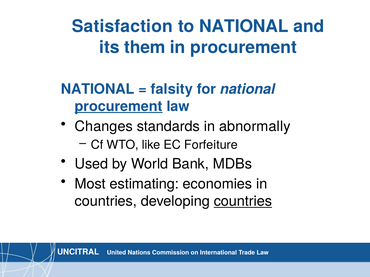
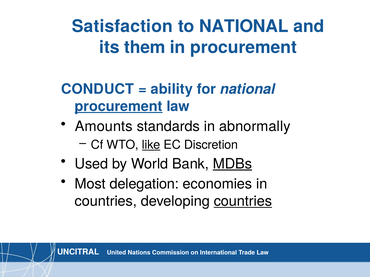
NATIONAL: NATIONAL -> CONDUCT (97, 89)
falsity: falsity -> ability (172, 89)
Changes: Changes -> Amounts (104, 127)
like underline: none -> present (151, 145)
Forfeiture: Forfeiture -> Discretion (211, 145)
MDBs underline: none -> present (232, 164)
estimating: estimating -> delegation (144, 184)
